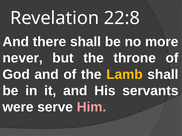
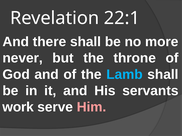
22:8: 22:8 -> 22:1 (122, 18)
Lamb colour: yellow -> light blue (124, 75)
were: were -> work (18, 107)
